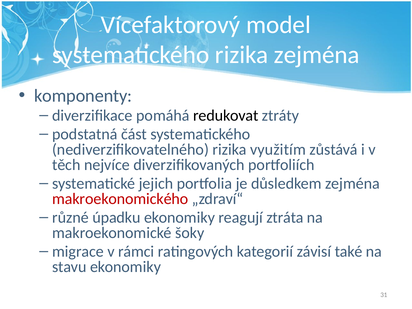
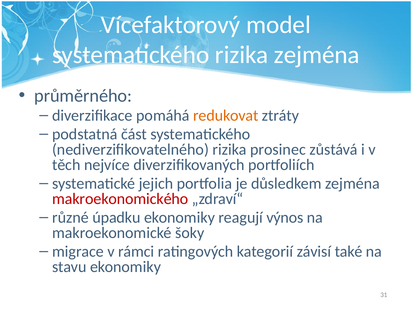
komponenty: komponenty -> průměrného (83, 96)
redukovat colour: black -> orange (226, 116)
využitím: využitím -> prosinec (278, 150)
ztráta: ztráta -> výnos (285, 218)
